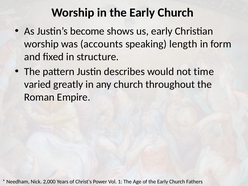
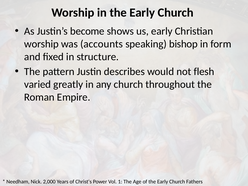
length: length -> bishop (183, 44)
time: time -> flesh (204, 72)
